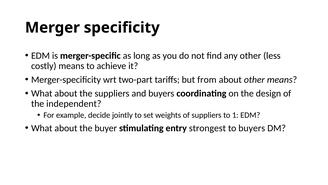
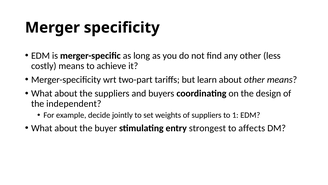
from: from -> learn (207, 79)
to buyers: buyers -> affects (252, 128)
